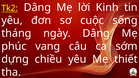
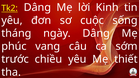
dựng: dựng -> trước (15, 59)
